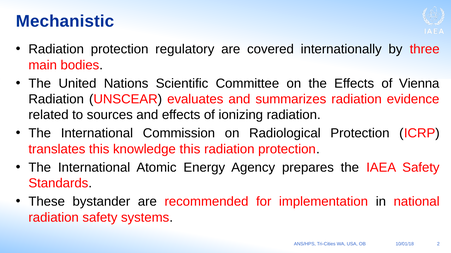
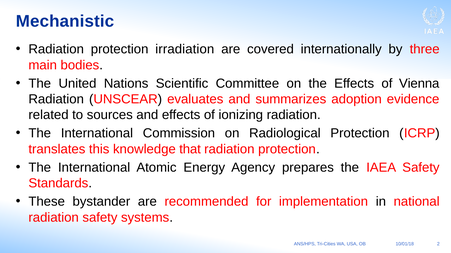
regulatory: regulatory -> irradiation (185, 49)
summarizes radiation: radiation -> adoption (357, 99)
knowledge this: this -> that (190, 149)
